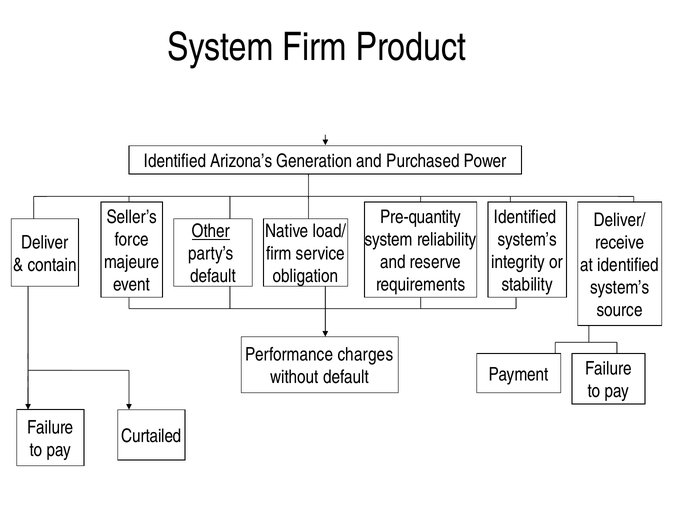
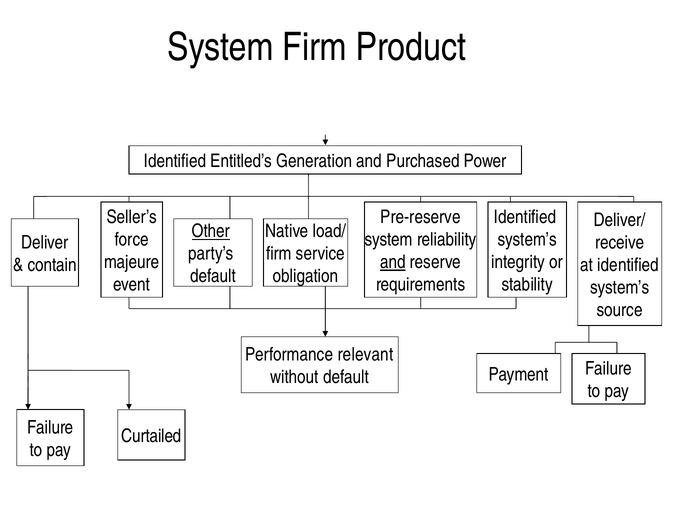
Arizona’s: Arizona’s -> Entitled’s (241, 161)
Pre-quantity: Pre-quantity -> Pre-reserve (421, 217)
and underline: none -> present (393, 262)
charges: charges -> relevant (365, 355)
